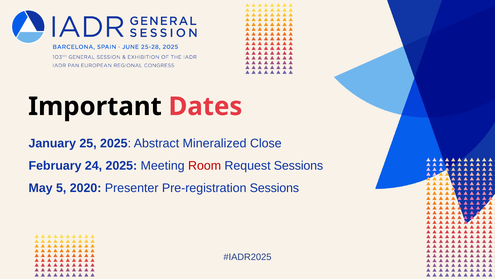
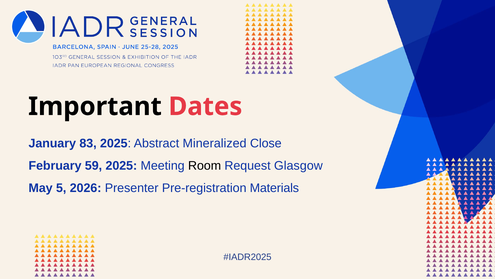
25: 25 -> 83 (88, 143)
24: 24 -> 59 (93, 165)
Room colour: red -> black (205, 165)
Request Sessions: Sessions -> Glasgow (298, 165)
2020: 2020 -> 2026 (86, 188)
Pre-registration Sessions: Sessions -> Materials (274, 188)
